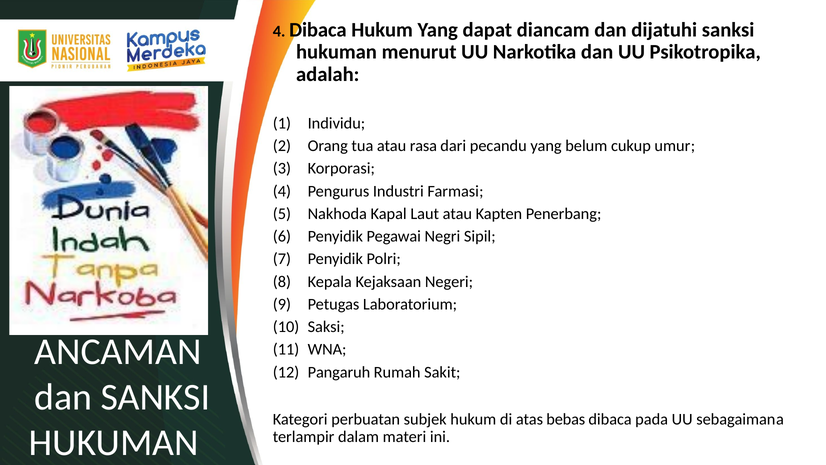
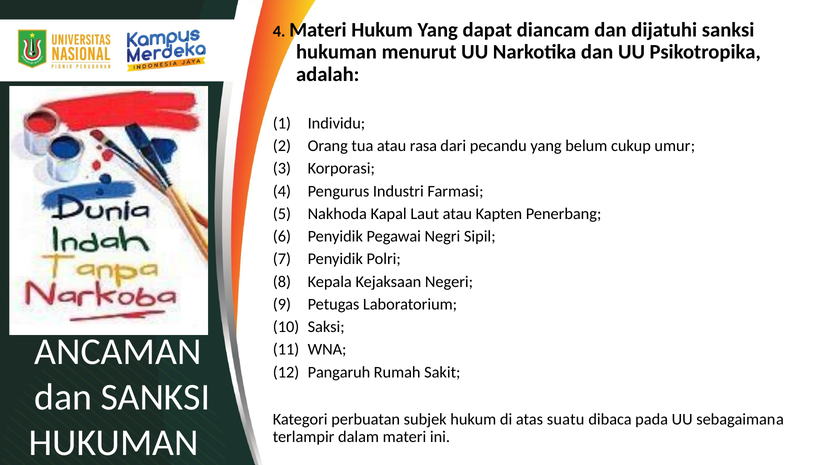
4 Dibaca: Dibaca -> Materi (318, 30)
bebas: bebas -> suatu (566, 419)
